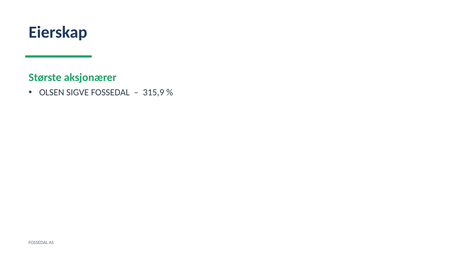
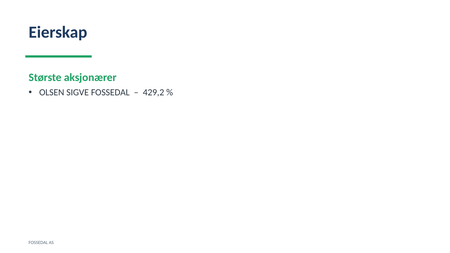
315,9: 315,9 -> 429,2 (154, 93)
